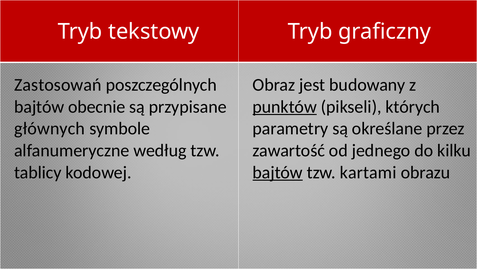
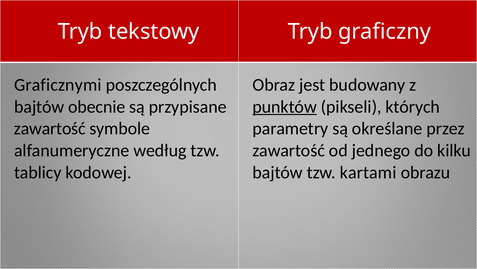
Zastosowań: Zastosowań -> Graficznymi (58, 85)
głównych: głównych -> zawartość (50, 128)
bajtów underline: present -> none (278, 172)
